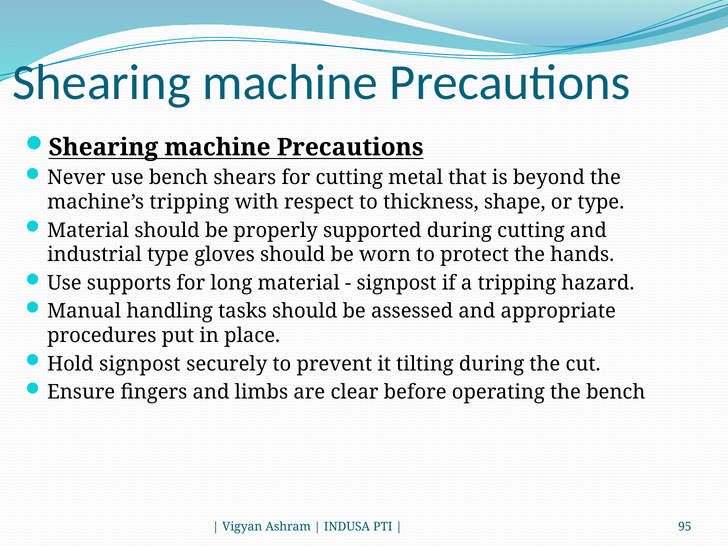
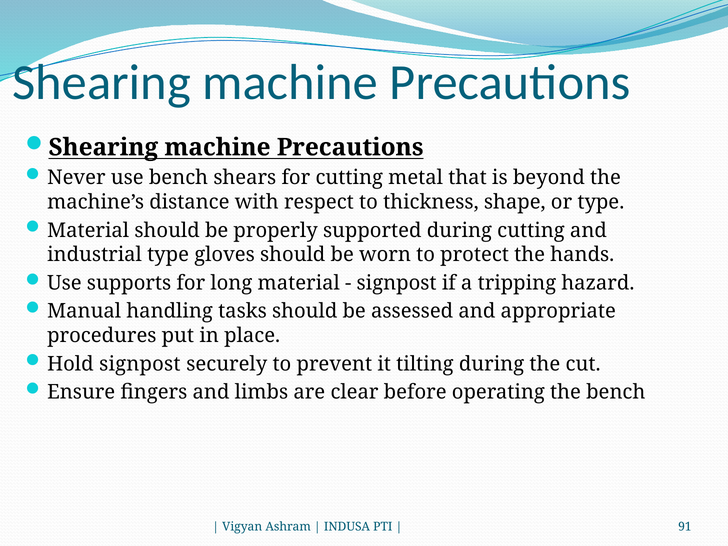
machine’s tripping: tripping -> distance (189, 202)
95: 95 -> 91 (685, 527)
